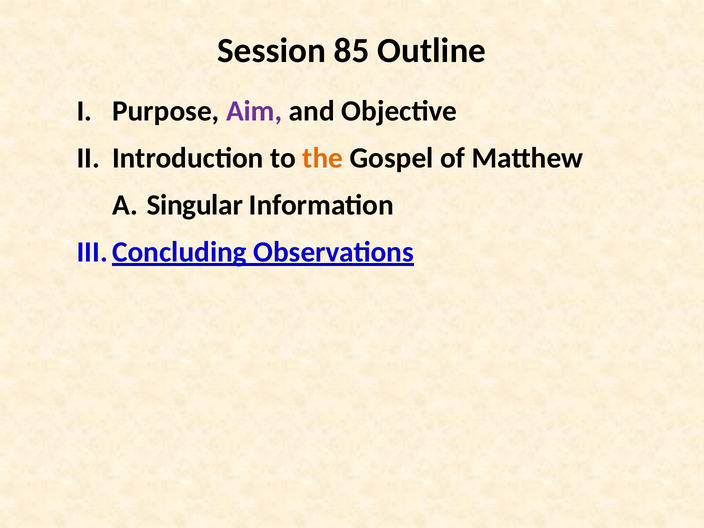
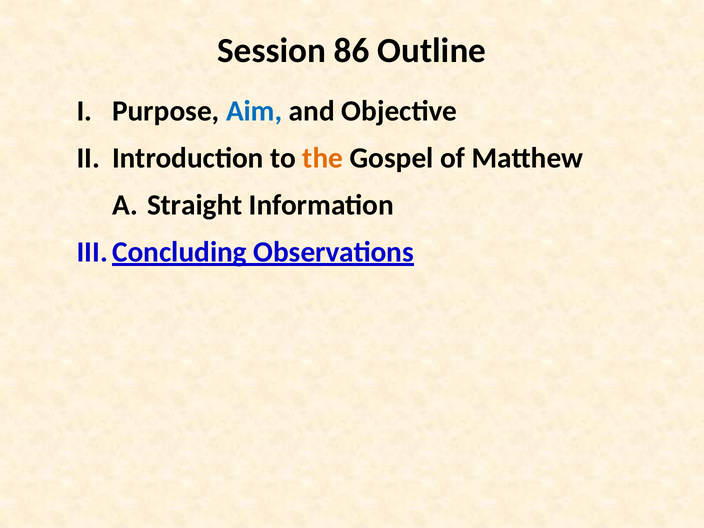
85: 85 -> 86 (352, 51)
Aim colour: purple -> blue (254, 111)
Singular: Singular -> Straight (195, 205)
